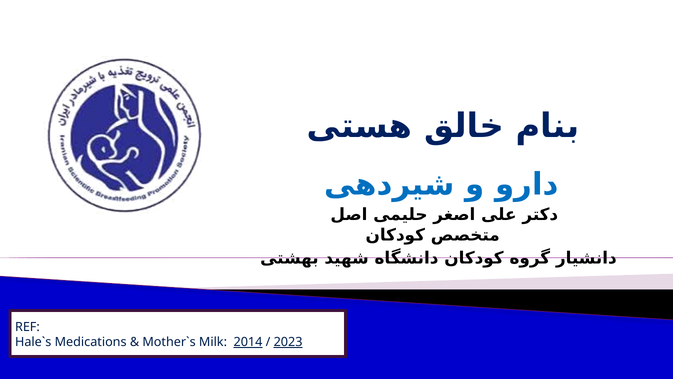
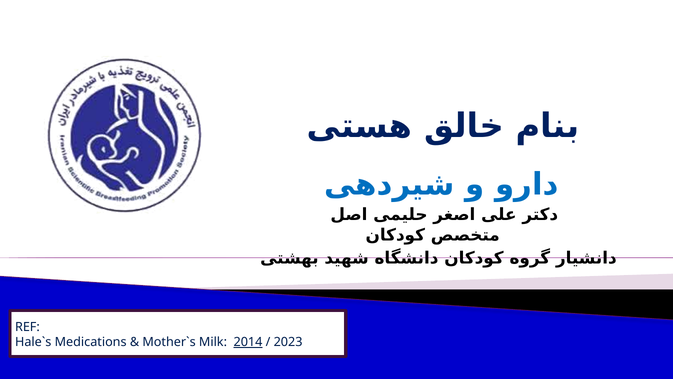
2023 underline: present -> none (288, 342)
